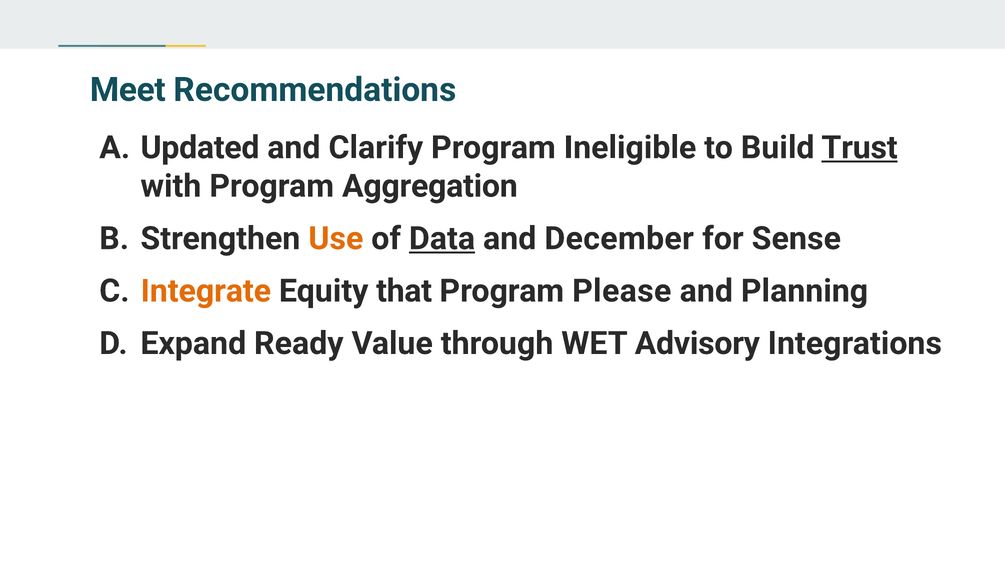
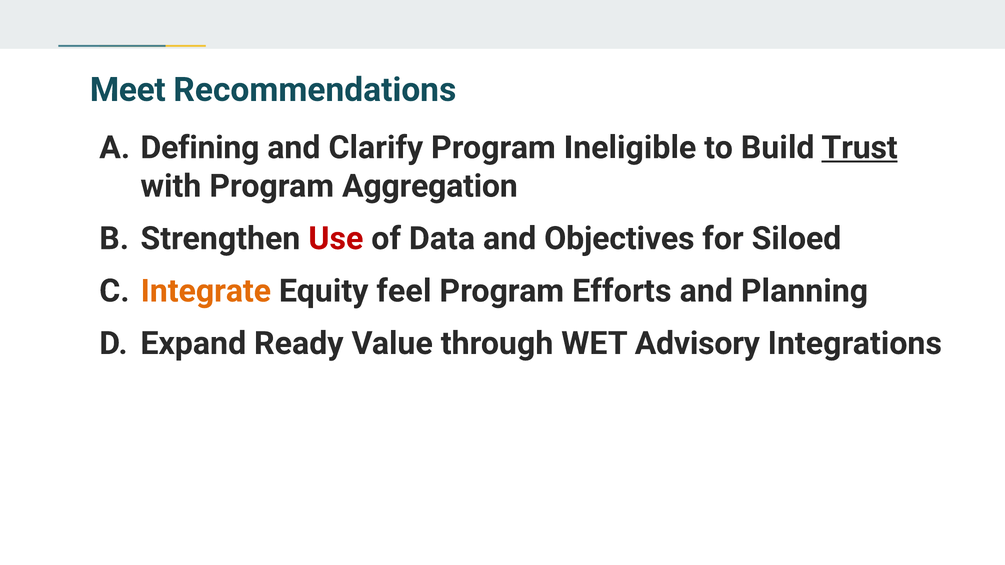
Updated: Updated -> Defining (200, 148)
Use colour: orange -> red (336, 239)
Data underline: present -> none (442, 239)
December: December -> Objectives (619, 239)
Sense: Sense -> Siloed (796, 239)
that: that -> feel (404, 291)
Please: Please -> Efforts (622, 291)
